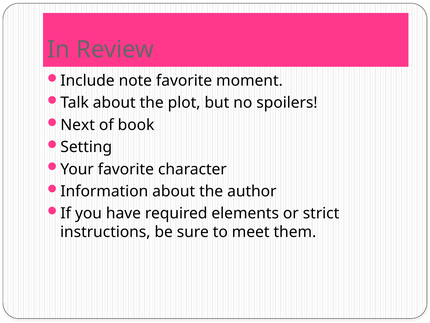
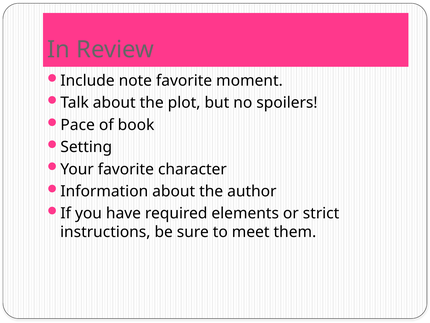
Next: Next -> Pace (78, 125)
